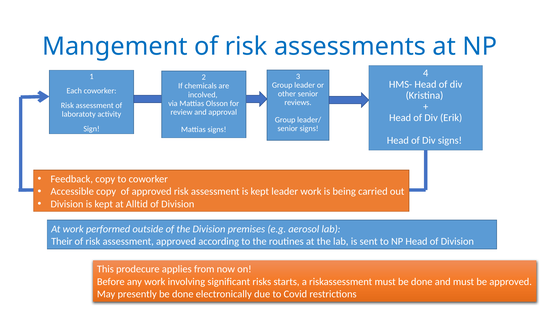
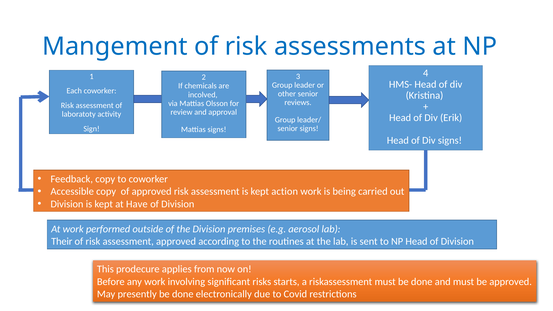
kept leader: leader -> action (285, 192)
Alltid: Alltid -> Have (137, 204)
